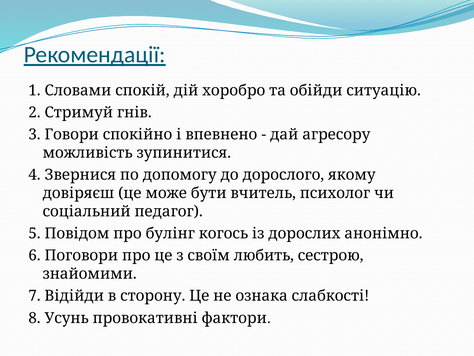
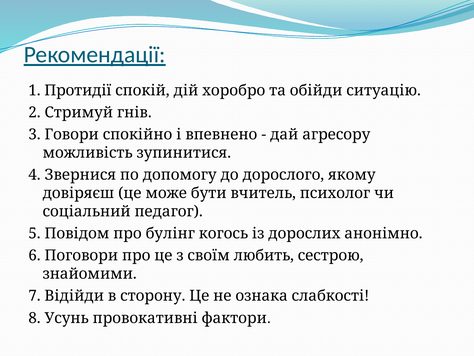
Словами: Словами -> Протидії (78, 90)
